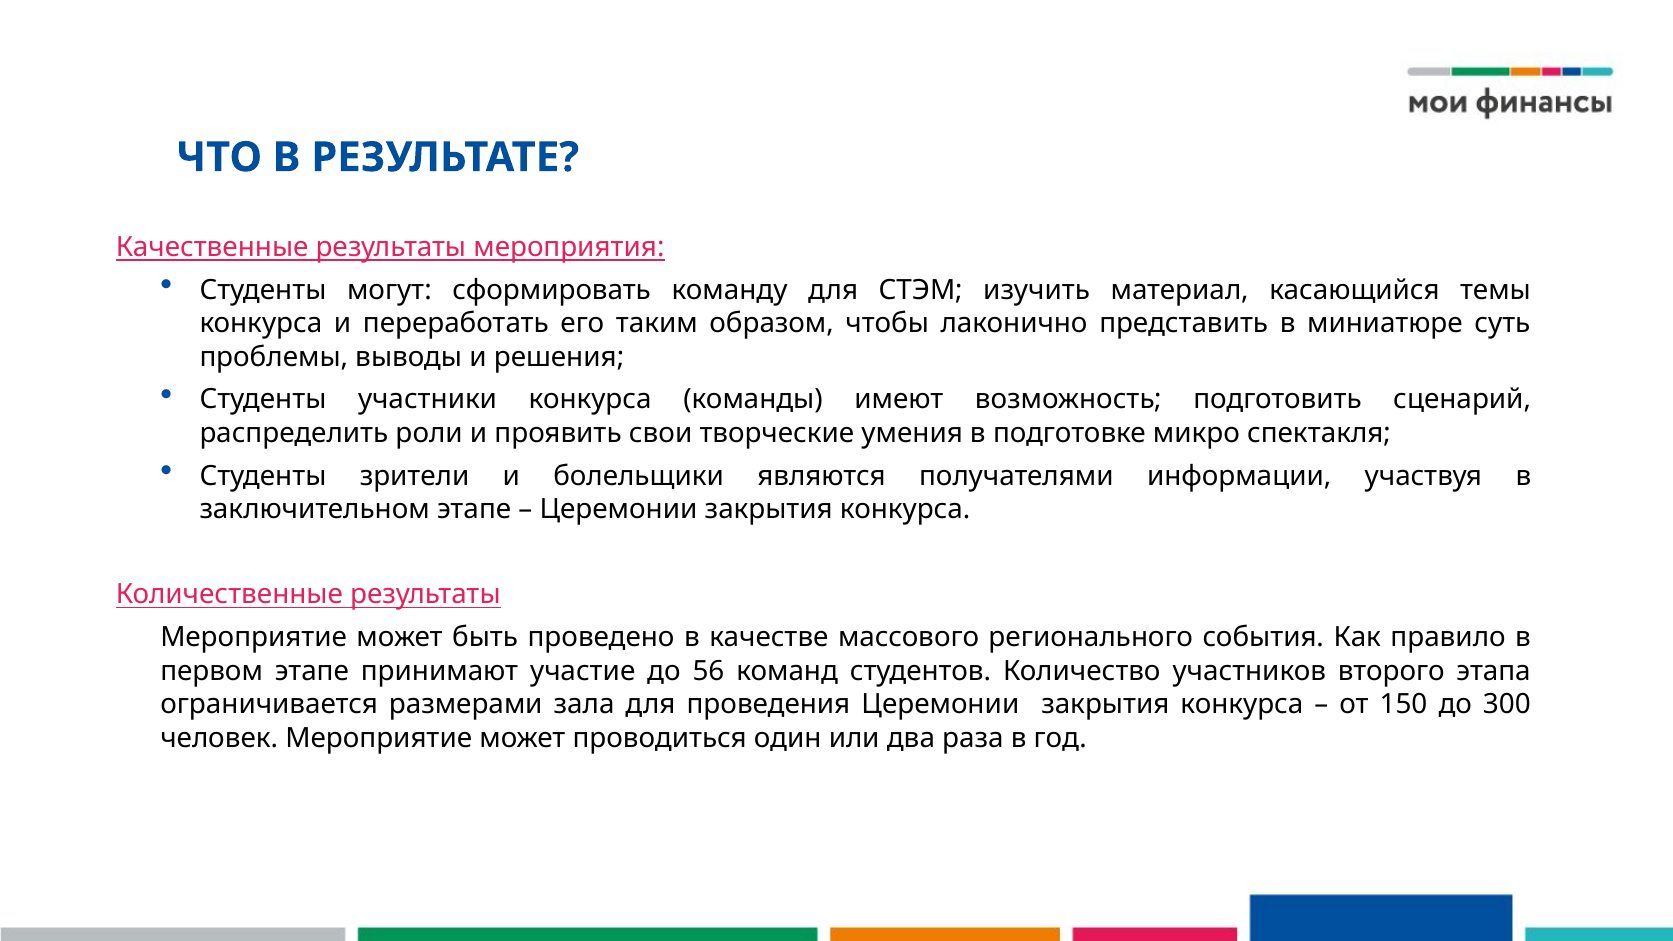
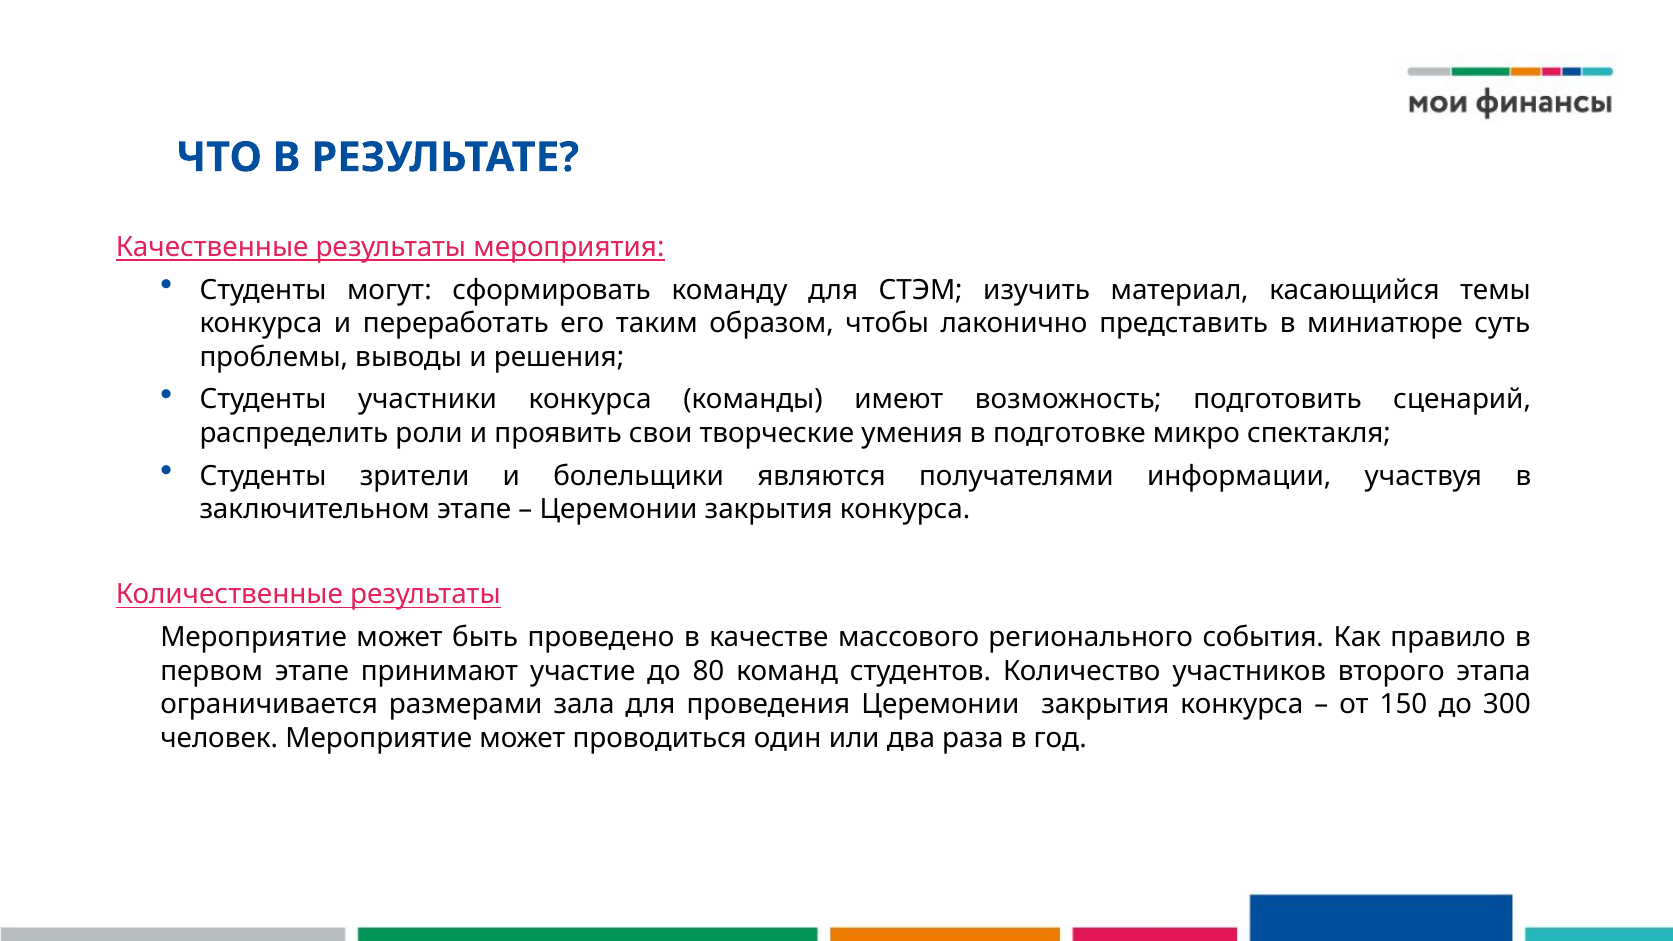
56: 56 -> 80 (708, 671)
